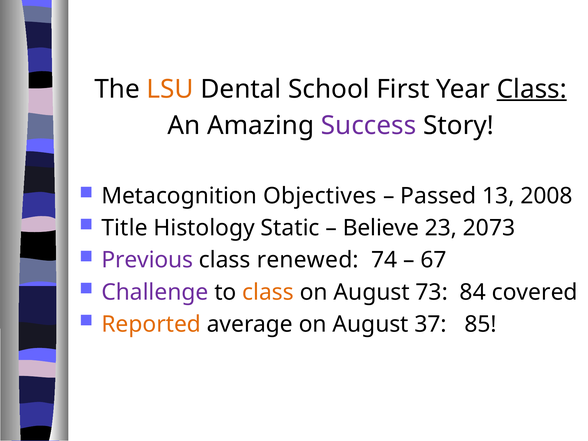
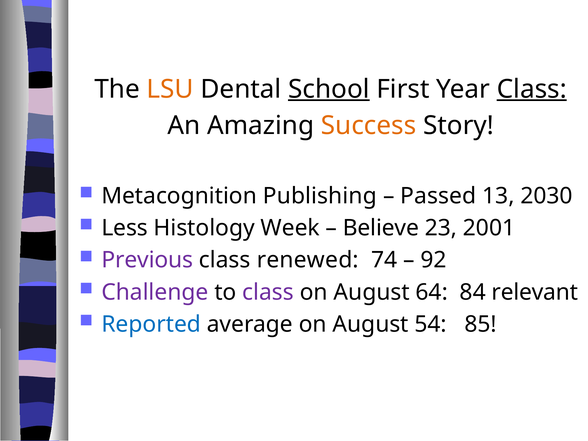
School underline: none -> present (329, 89)
Success colour: purple -> orange (369, 126)
Objectives: Objectives -> Publishing (320, 196)
2008: 2008 -> 2030 (547, 196)
Title: Title -> Less (125, 228)
Static: Static -> Week (290, 228)
2073: 2073 -> 2001 (489, 228)
67: 67 -> 92 (434, 260)
class colour: orange -> purple (268, 292)
73: 73 -> 64 (432, 292)
covered: covered -> relevant (535, 292)
Reported colour: orange -> blue (151, 324)
37: 37 -> 54 (431, 324)
